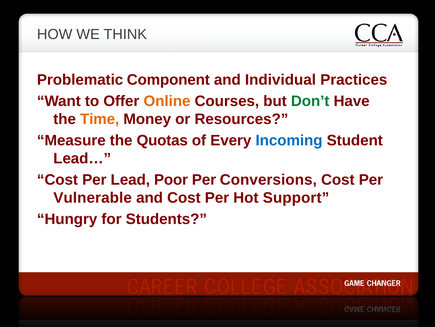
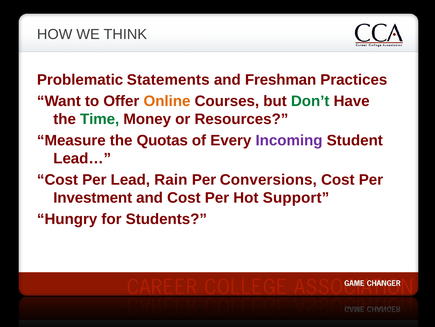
Component: Component -> Statements (168, 80)
Individual: Individual -> Freshman (281, 80)
Time colour: orange -> green (100, 119)
Incoming colour: blue -> purple (289, 140)
Poor: Poor -> Rain (171, 179)
Vulnerable: Vulnerable -> Investment (93, 197)
